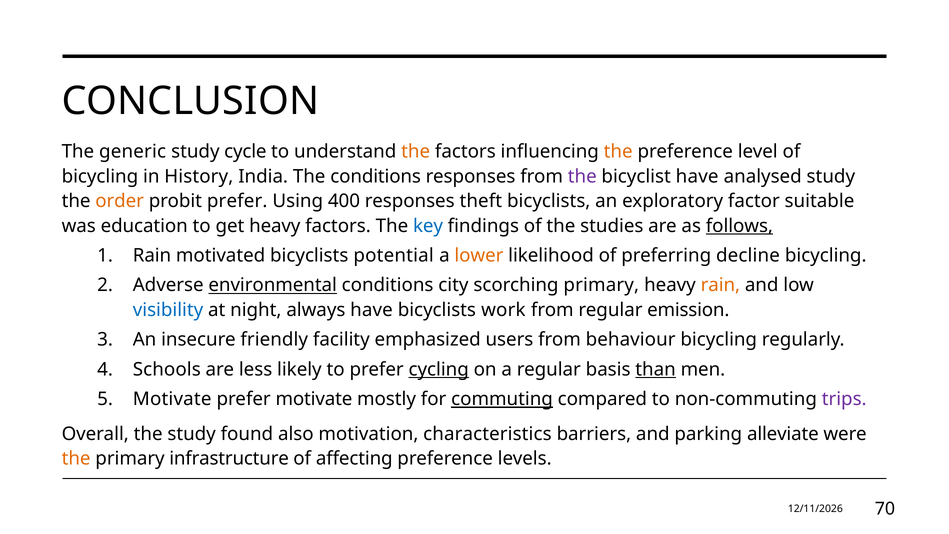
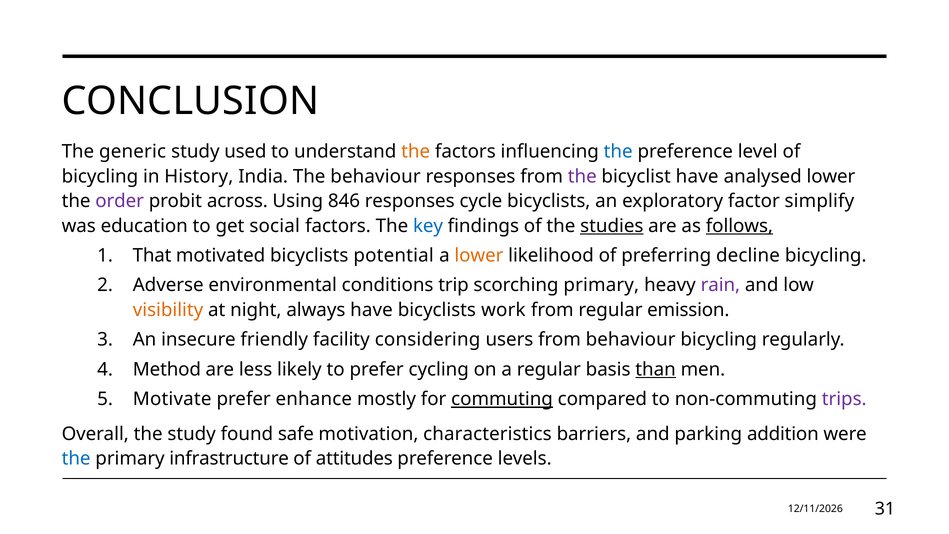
cycle: cycle -> used (245, 151)
the colour: orange -> blue (618, 151)
The conditions: conditions -> behaviour (376, 176)
analysed study: study -> lower (831, 176)
order colour: orange -> purple (120, 201)
probit prefer: prefer -> across (237, 201)
400: 400 -> 846 (344, 201)
theft: theft -> cycle (481, 201)
suitable: suitable -> simplify (819, 201)
get heavy: heavy -> social (275, 226)
studies underline: none -> present (612, 226)
Rain: Rain -> That (152, 255)
environmental underline: present -> none (273, 285)
city: city -> trip (454, 285)
rain colour: orange -> purple (720, 285)
visibility colour: blue -> orange (168, 310)
emphasized: emphasized -> considering (428, 340)
Schools: Schools -> Method (167, 369)
cycling underline: present -> none (439, 369)
prefer motivate: motivate -> enhance (314, 399)
also: also -> safe (296, 434)
alleviate: alleviate -> addition (783, 434)
the colour: orange -> blue (76, 459)
affecting: affecting -> attitudes (354, 459)
70: 70 -> 31 (885, 509)
